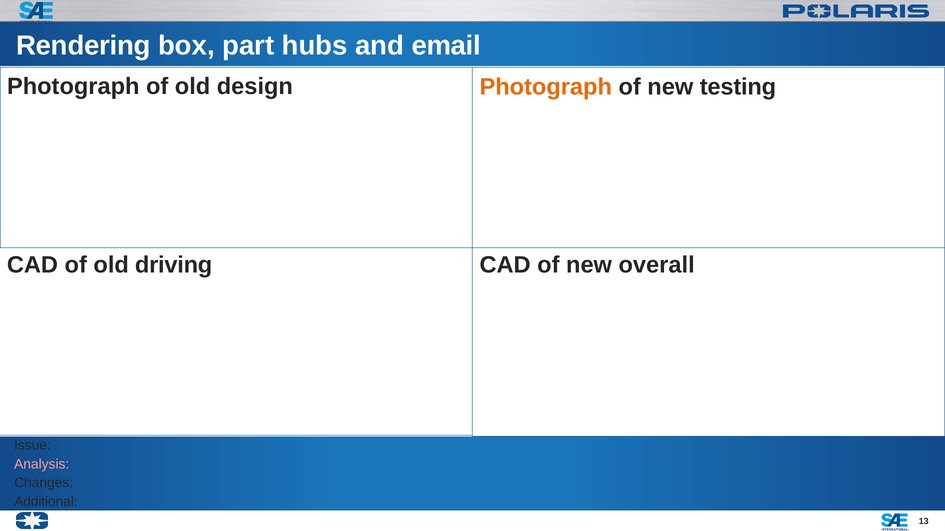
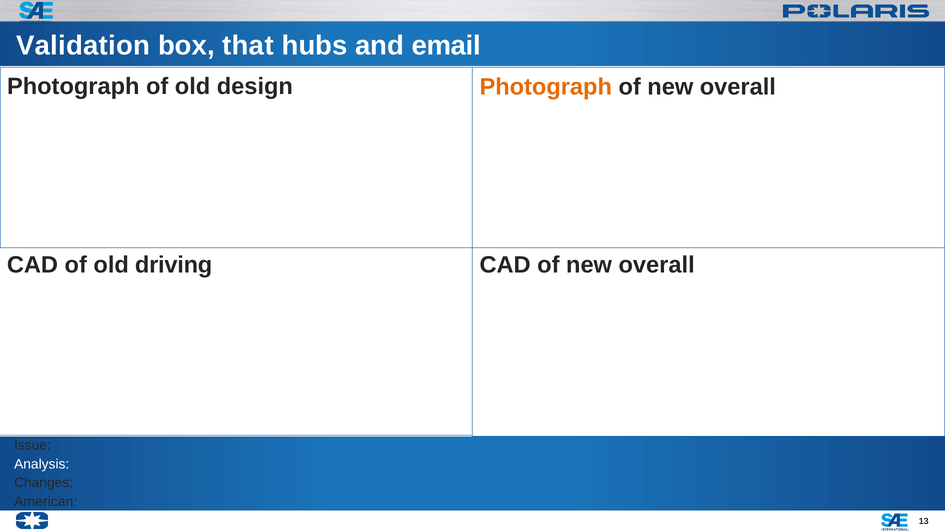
Rendering: Rendering -> Validation (83, 45)
part: part -> that (248, 45)
testing: testing -> overall (738, 87)
Analysis colour: pink -> white (42, 464)
Additional: Additional -> American (46, 502)
